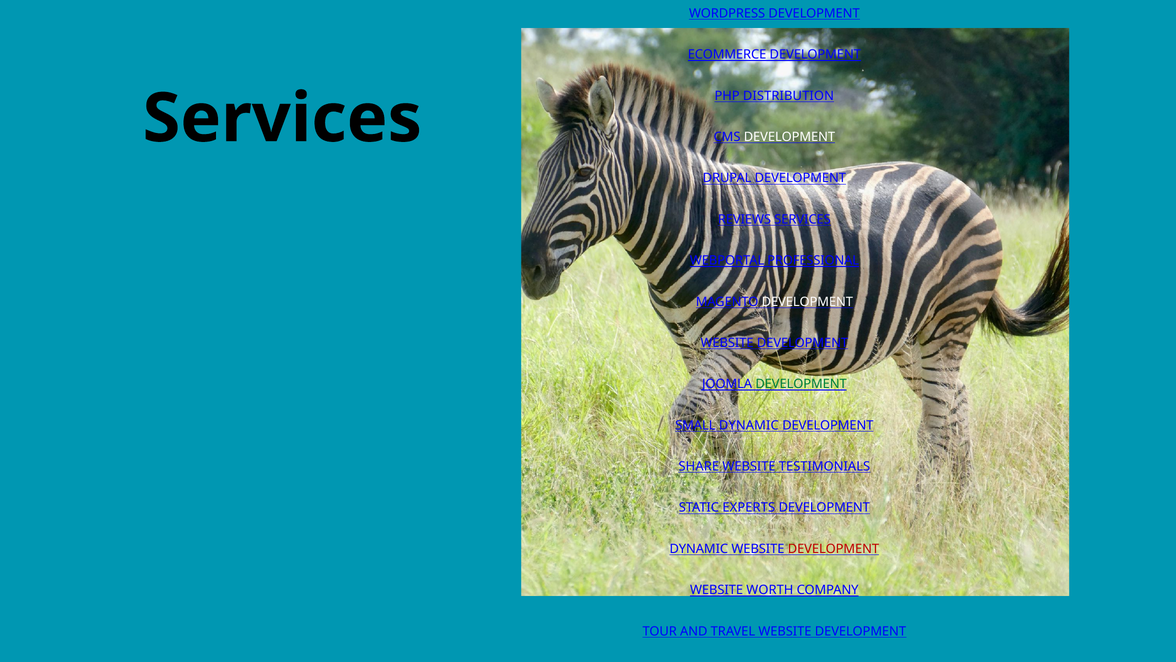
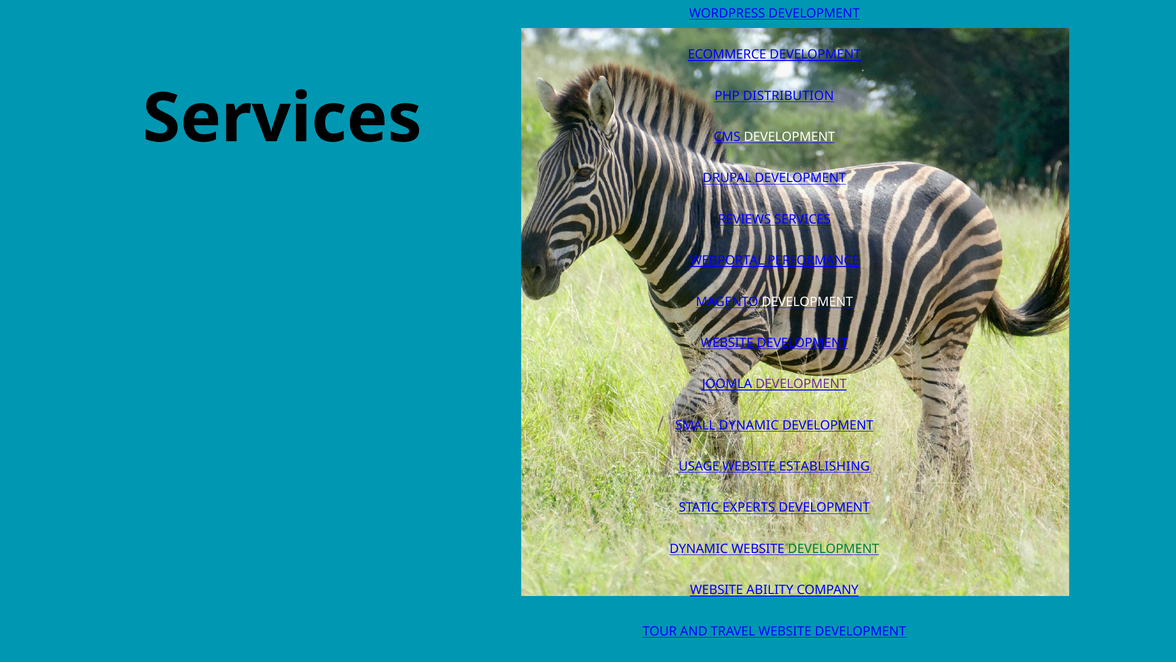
PROFESSIONAL: PROFESSIONAL -> PERFORMANCE (813, 260)
DEVELOPMENT colour: green -> purple (801, 384)
SHARE: SHARE -> USAGE (699, 466)
TESTIMONIALS: TESTIMONIALS -> ESTABLISHING (824, 466)
DEVELOPMENT colour: red -> green (833, 548)
WORTH: WORTH -> ABILITY (770, 590)
